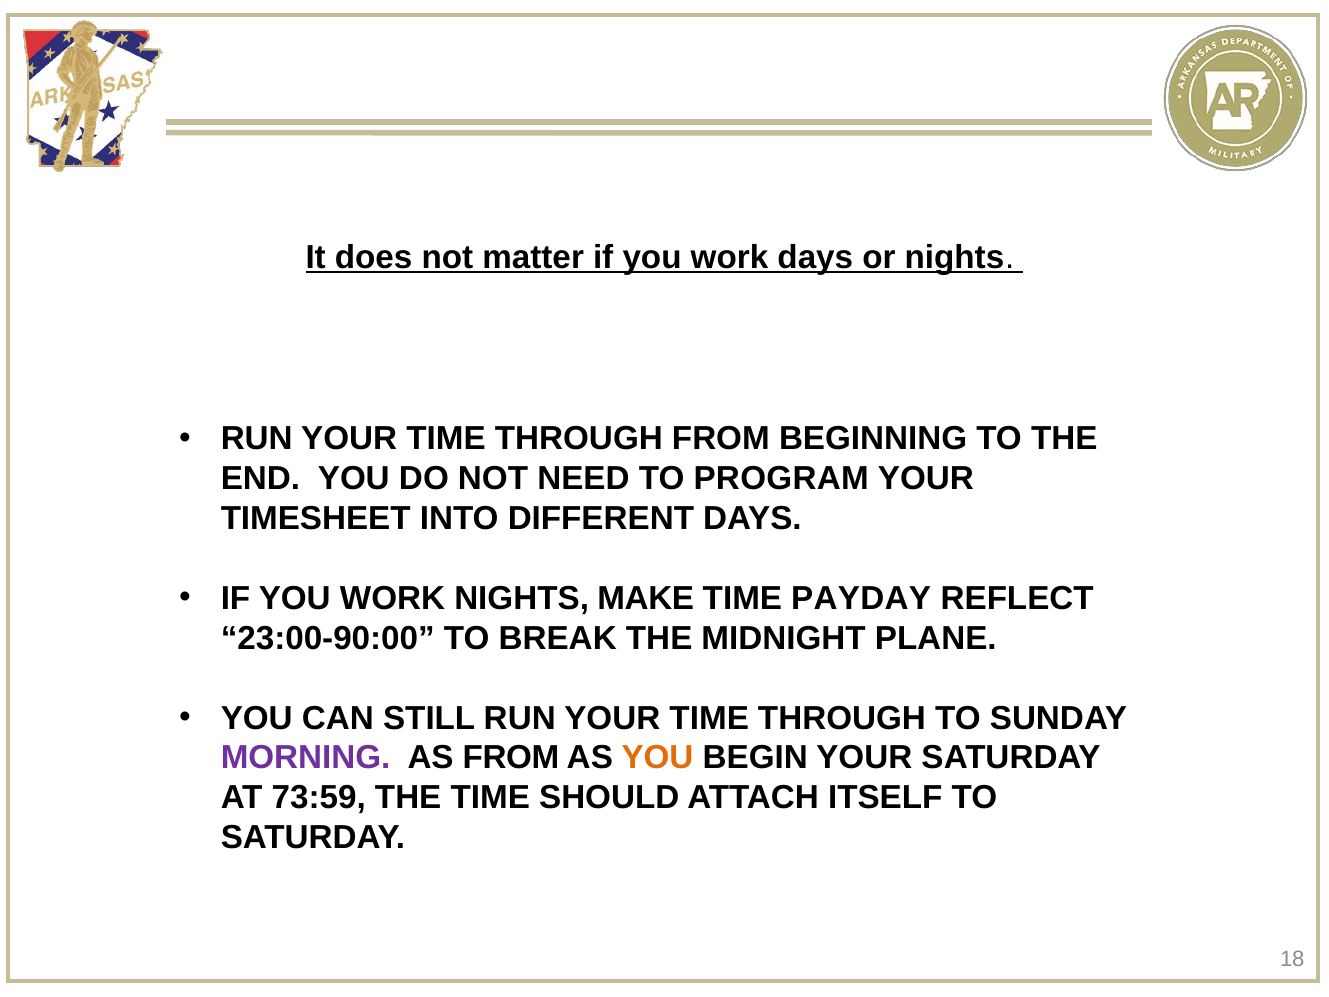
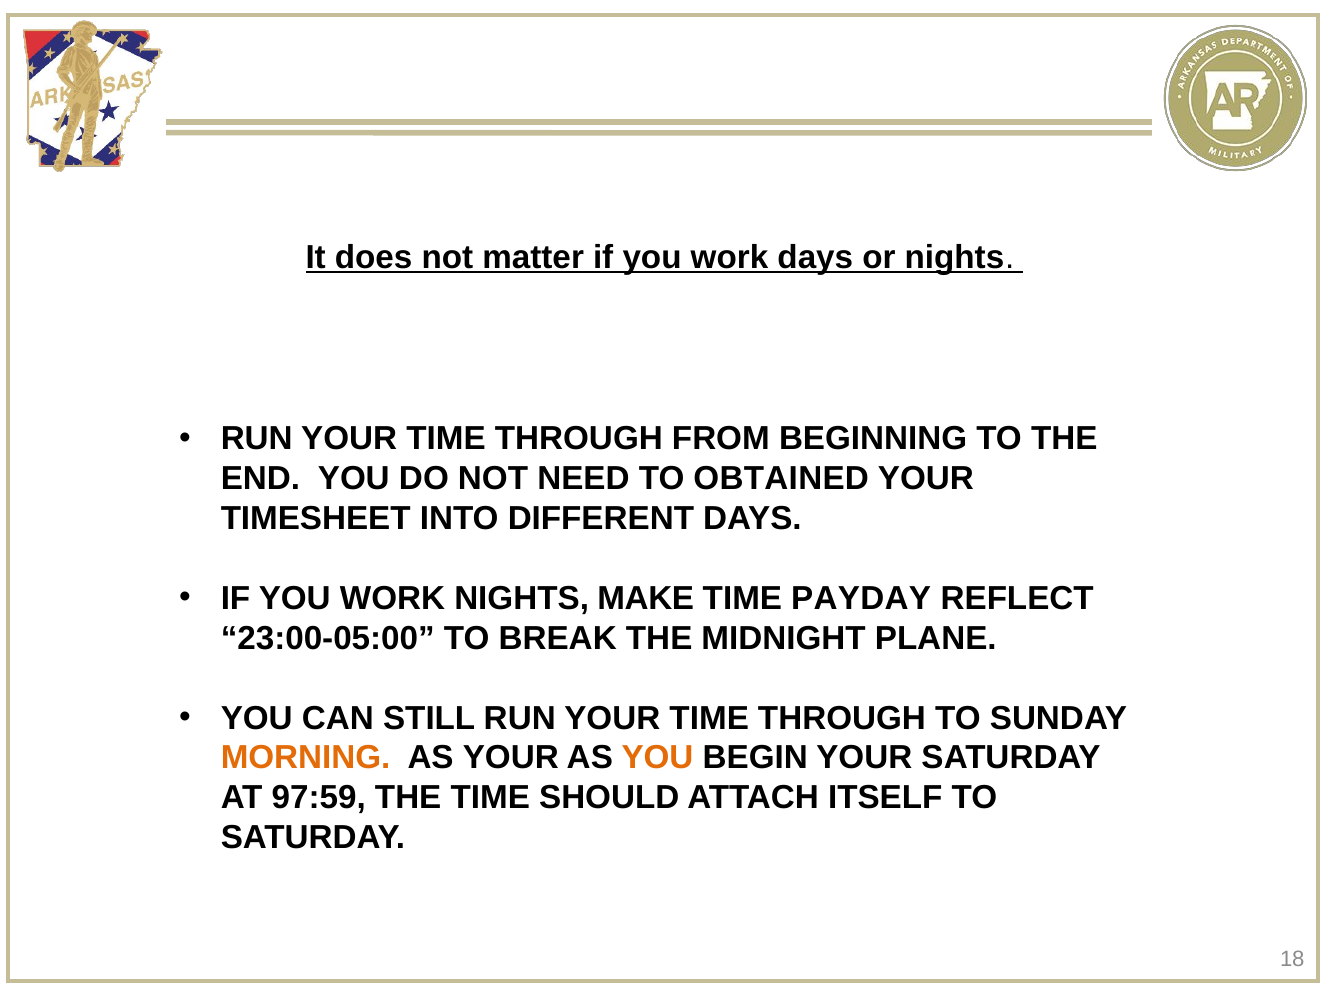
PROGRAM: PROGRAM -> OBTAINED (781, 479)
23:00-90:00: 23:00-90:00 -> 23:00-05:00 (328, 638)
MORNING colour: purple -> orange (306, 758)
AS FROM: FROM -> YOUR (511, 758)
73:59: 73:59 -> 97:59 (319, 798)
